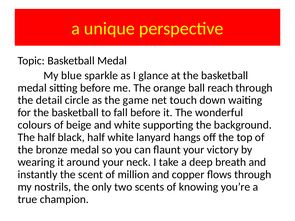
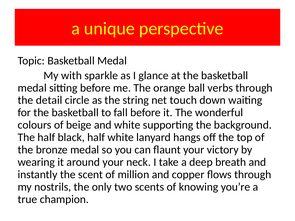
blue: blue -> with (71, 76)
reach: reach -> verbs (220, 88)
game: game -> string (136, 100)
